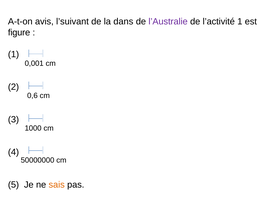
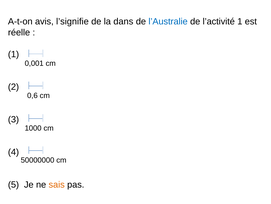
l’suivant: l’suivant -> l’signifie (72, 22)
l’Australie colour: purple -> blue (168, 22)
figure: figure -> réelle (19, 32)
